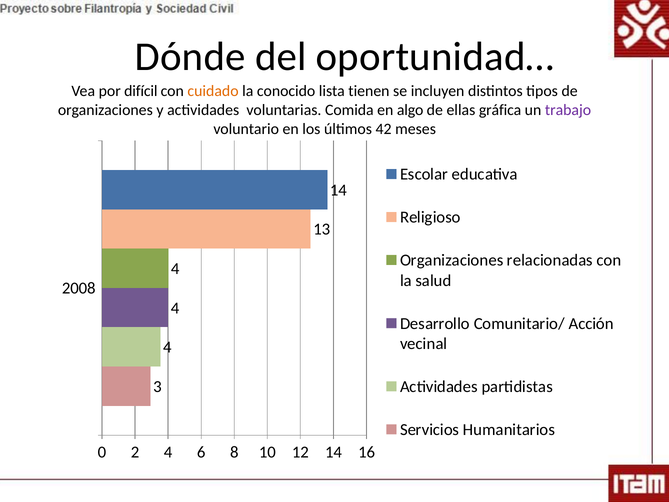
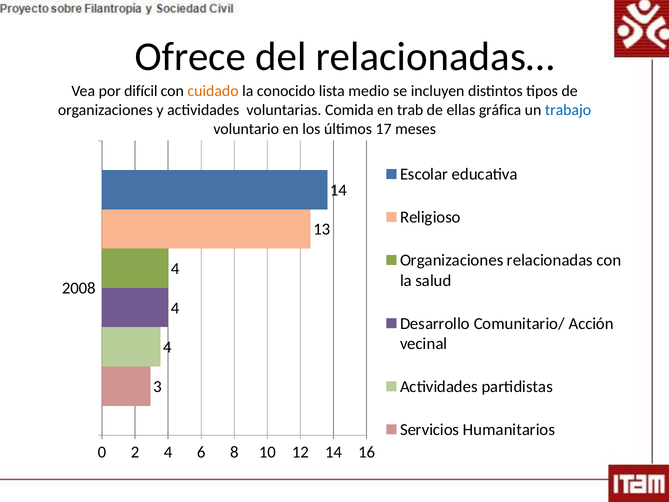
Dónde: Dónde -> Ofrece (190, 57)
oportunidad…: oportunidad… -> relacionadas… (435, 57)
tienen: tienen -> medio (369, 91)
algo: algo -> trab (410, 110)
trabajo colour: purple -> blue (568, 110)
42: 42 -> 17 (384, 129)
